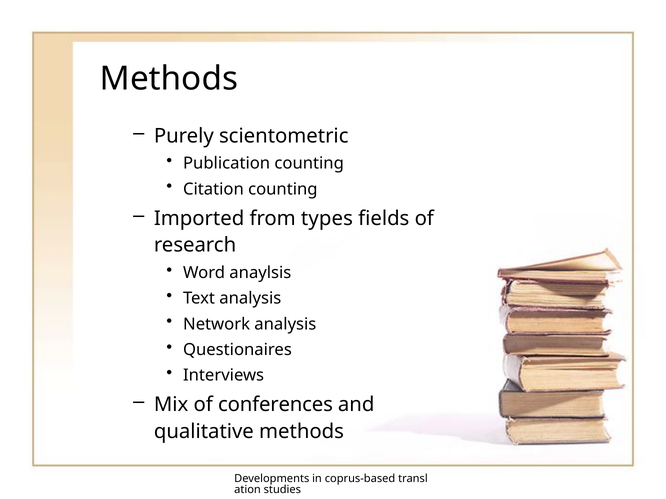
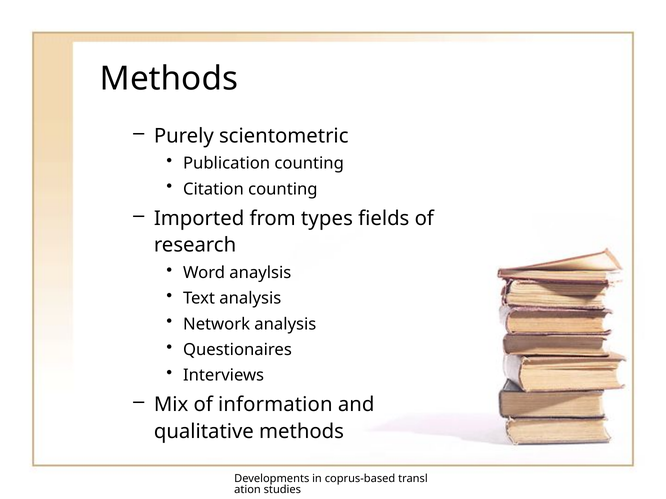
conferences: conferences -> information (275, 405)
